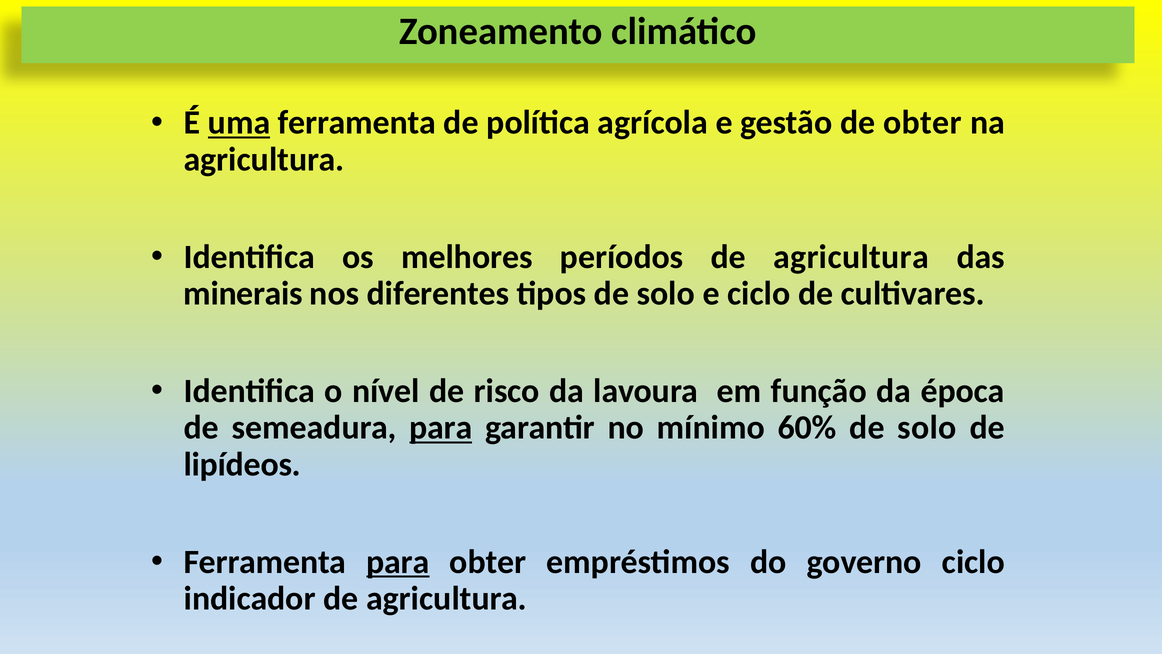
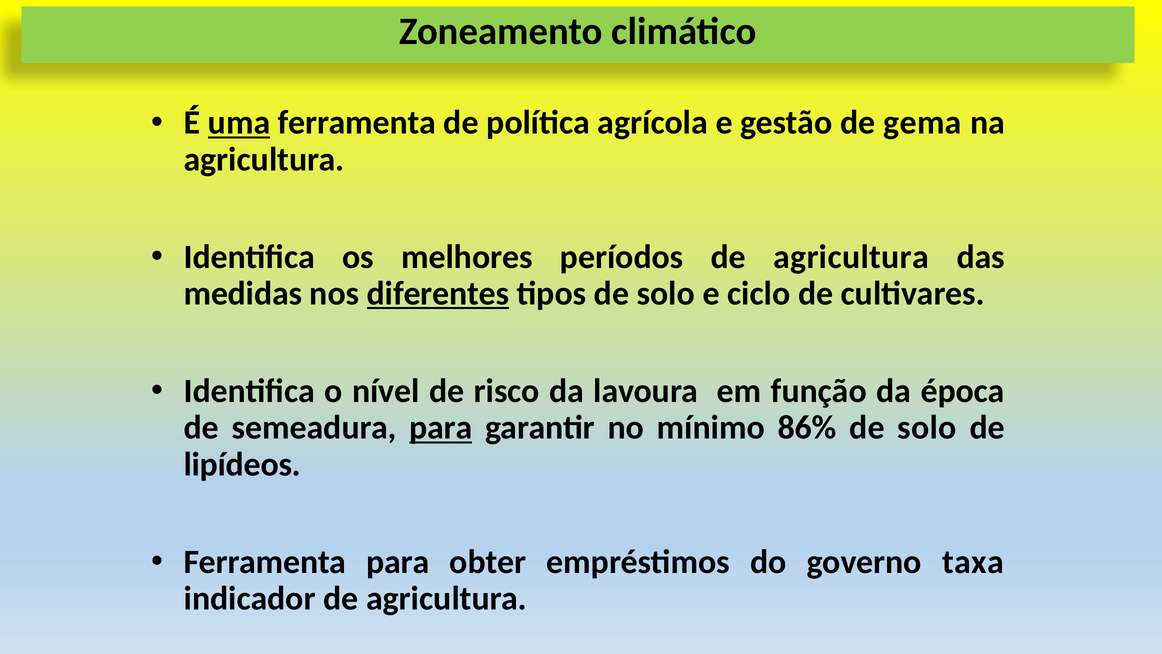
de obter: obter -> gema (922, 123)
minerais: minerais -> medidas (243, 293)
diferentes underline: none -> present (438, 293)
60%: 60% -> 86% (807, 427)
para underline: present -> none (398, 561)
governo ciclo: ciclo -> taxa (973, 561)
